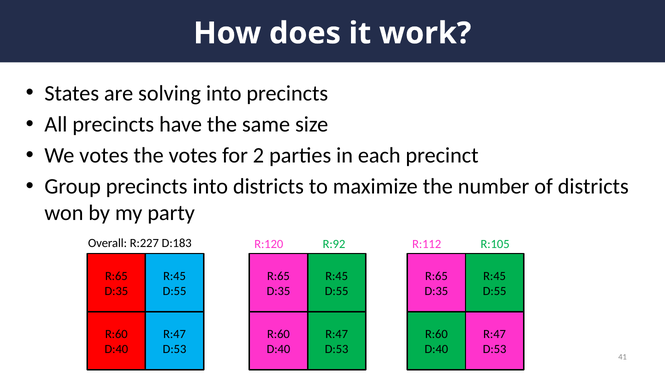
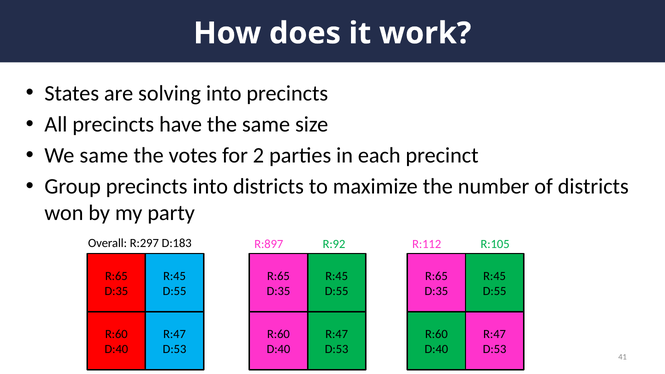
We votes: votes -> same (104, 155)
R:227: R:227 -> R:297 (144, 243)
R:120: R:120 -> R:897 (269, 244)
